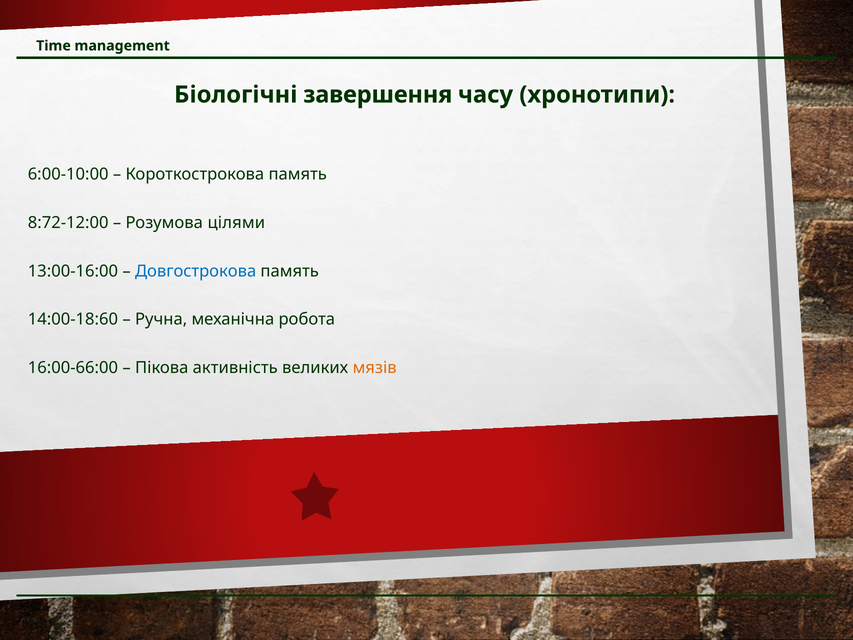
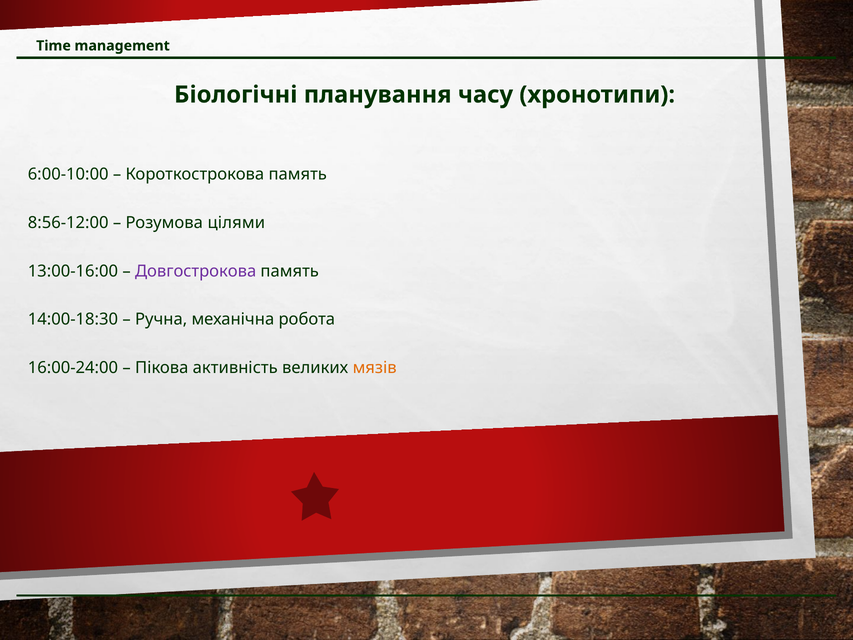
завершення: завершення -> планування (378, 95)
8:72-12:00: 8:72-12:00 -> 8:56-12:00 (68, 223)
Довгострокова colour: blue -> purple (196, 271)
14:00-18:60: 14:00-18:60 -> 14:00-18:30 (73, 319)
16:00-66:00: 16:00-66:00 -> 16:00-24:00 (73, 368)
